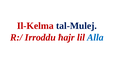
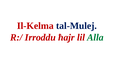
Alla colour: blue -> green (95, 37)
